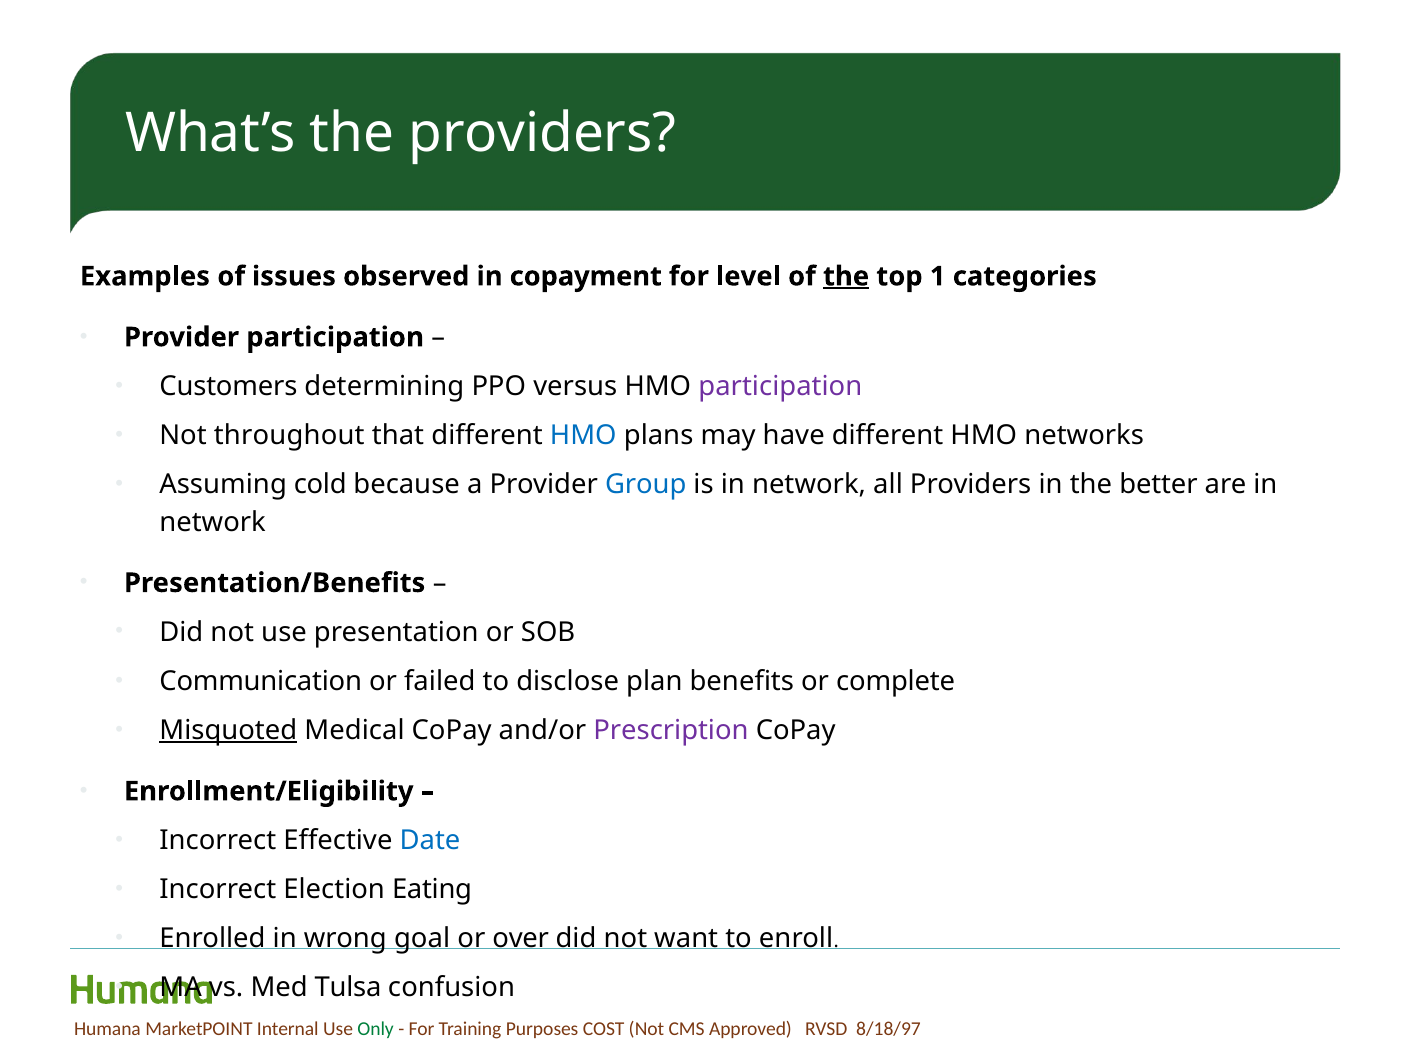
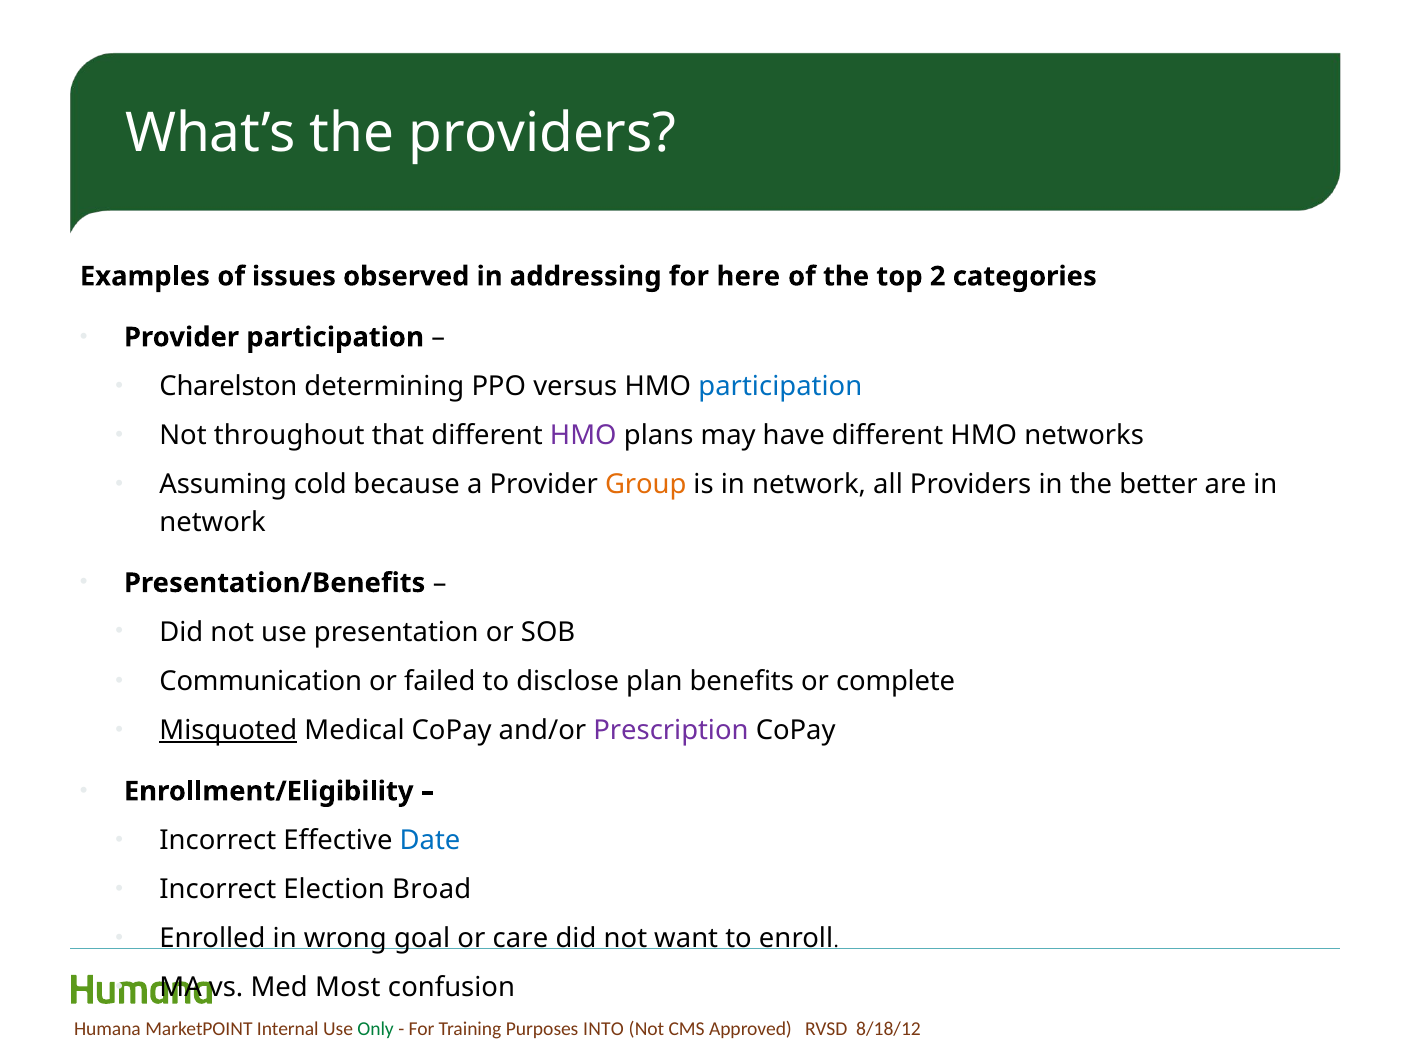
copayment: copayment -> addressing (586, 276)
level: level -> here (748, 276)
the underline: present -> none (846, 276)
1: 1 -> 2 (938, 276)
Customers: Customers -> Charelston (228, 386)
participation colour: purple -> blue (780, 386)
HMO colour: blue -> purple (583, 435)
Group colour: blue -> orange (646, 485)
Eating: Eating -> Broad (432, 889)
over: over -> care (521, 938)
Tulsa: Tulsa -> Most (348, 987)
COST: COST -> INTO (604, 1029)
8/18/97: 8/18/97 -> 8/18/12 (888, 1029)
